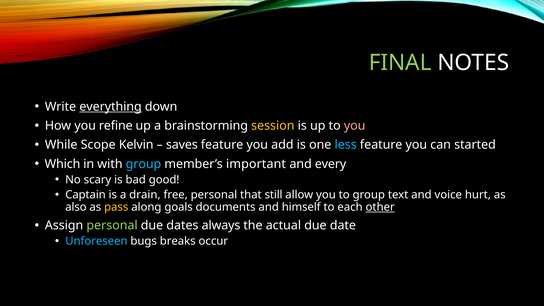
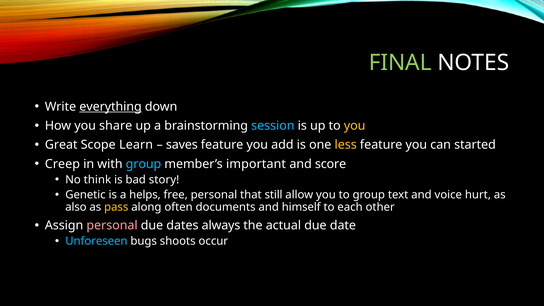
refine: refine -> share (116, 126)
session colour: yellow -> light blue (273, 126)
you colour: pink -> yellow (355, 126)
While: While -> Great (61, 145)
Kelvin: Kelvin -> Learn (136, 145)
less colour: light blue -> yellow (346, 145)
Which: Which -> Creep (62, 164)
every: every -> score (331, 164)
scary: scary -> think (97, 180)
good: good -> story (164, 180)
Captain: Captain -> Genetic (85, 195)
drain: drain -> helps (145, 195)
goals: goals -> often (179, 207)
other underline: present -> none (380, 207)
personal colour: light green -> pink (112, 225)
breaks: breaks -> shoots (178, 241)
